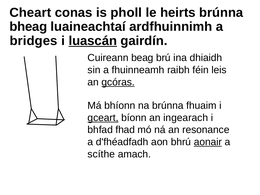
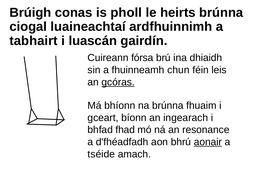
Cheart: Cheart -> Brúigh (30, 13)
bheag: bheag -> ciogal (28, 27)
bridges: bridges -> tabhairt (34, 41)
luascán underline: present -> none (93, 41)
beag: beag -> fórsa (142, 58)
raibh: raibh -> chun (178, 70)
gceart underline: present -> none (103, 118)
scíthe: scíthe -> tséide (101, 154)
